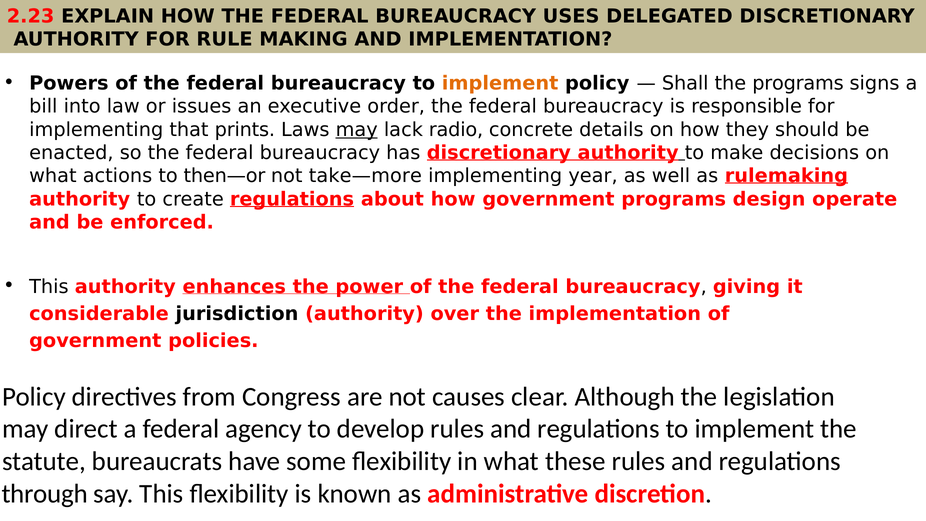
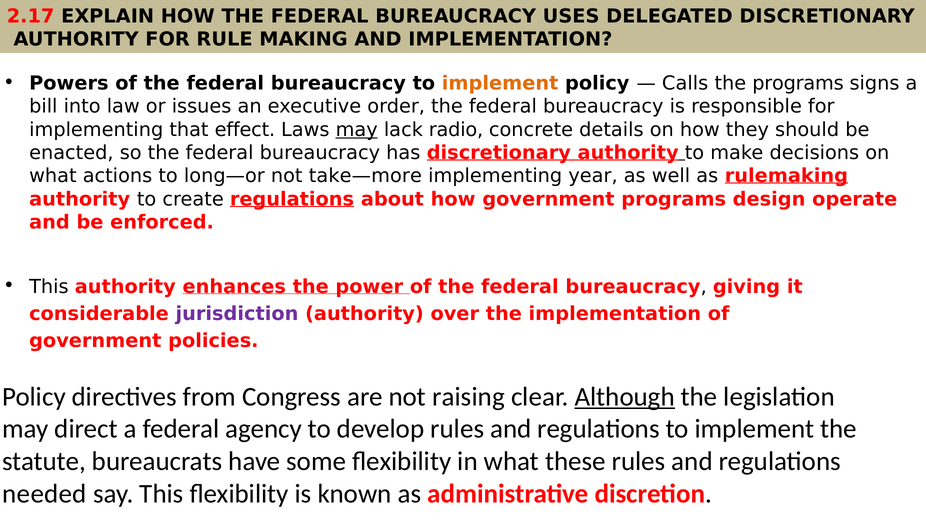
2.23: 2.23 -> 2.17 (31, 16)
Shall: Shall -> Calls (685, 83)
prints: prints -> effect (245, 130)
then—or: then—or -> long—or (224, 176)
jurisdiction colour: black -> purple (237, 314)
causes: causes -> raising (468, 397)
Although underline: none -> present (625, 397)
through: through -> needed (45, 494)
